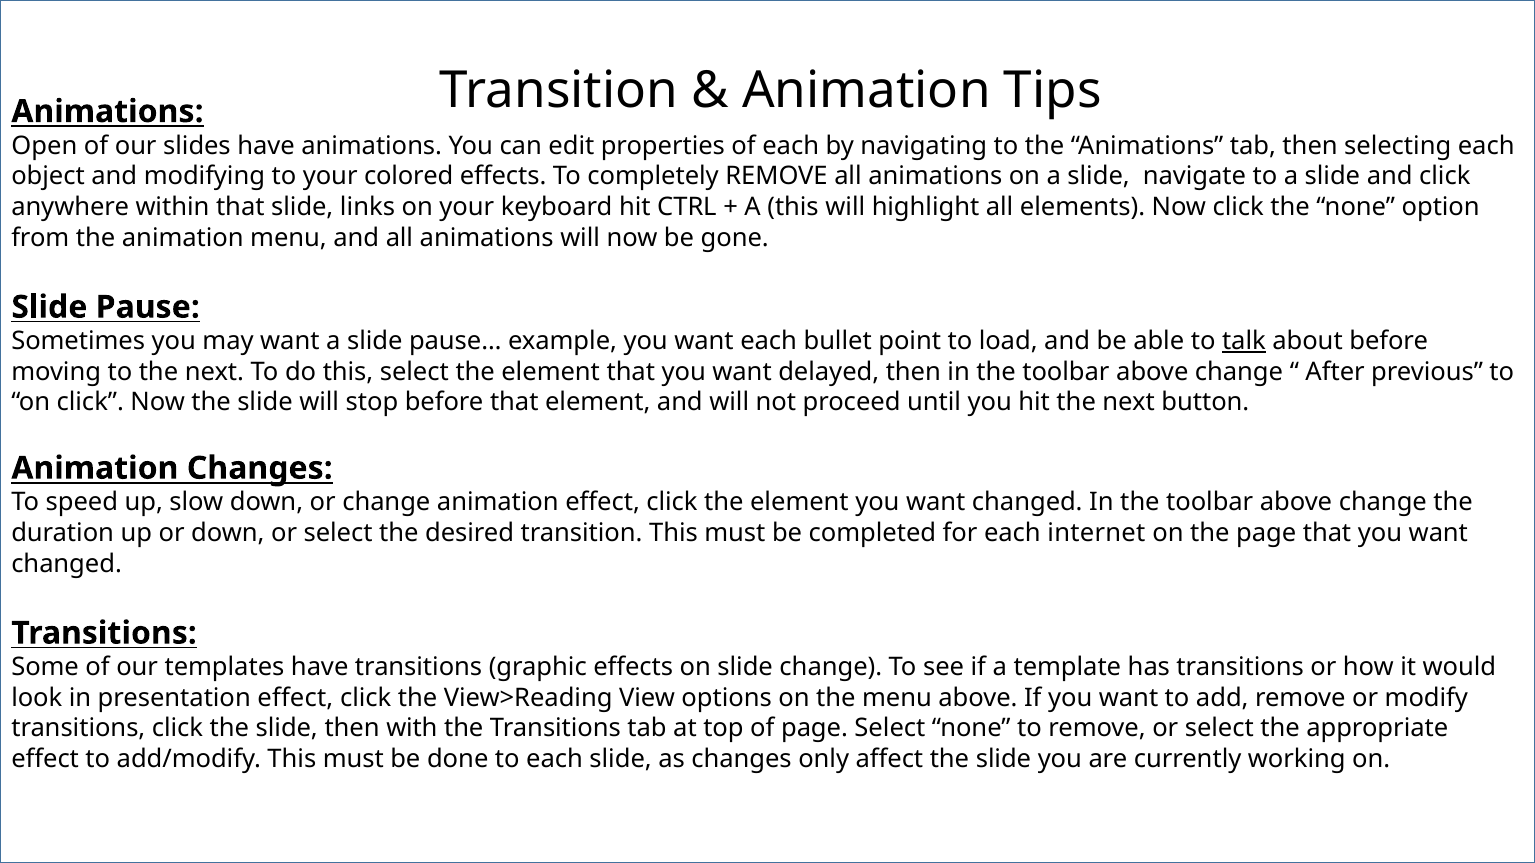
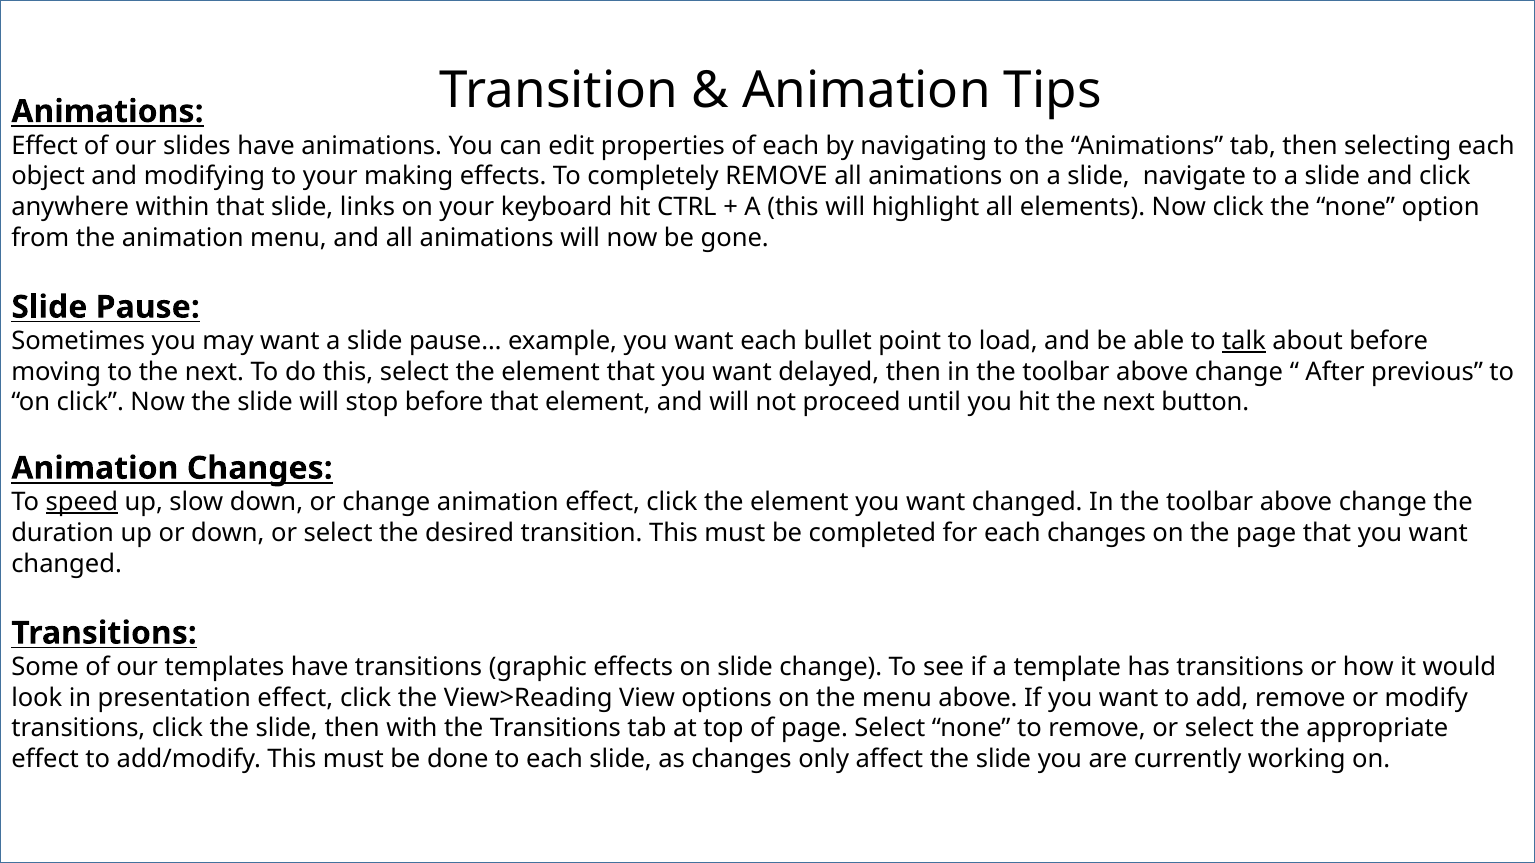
Open: Open -> Effect (45, 146)
colored: colored -> making (409, 176)
speed underline: none -> present (82, 503)
each internet: internet -> changes (1097, 533)
